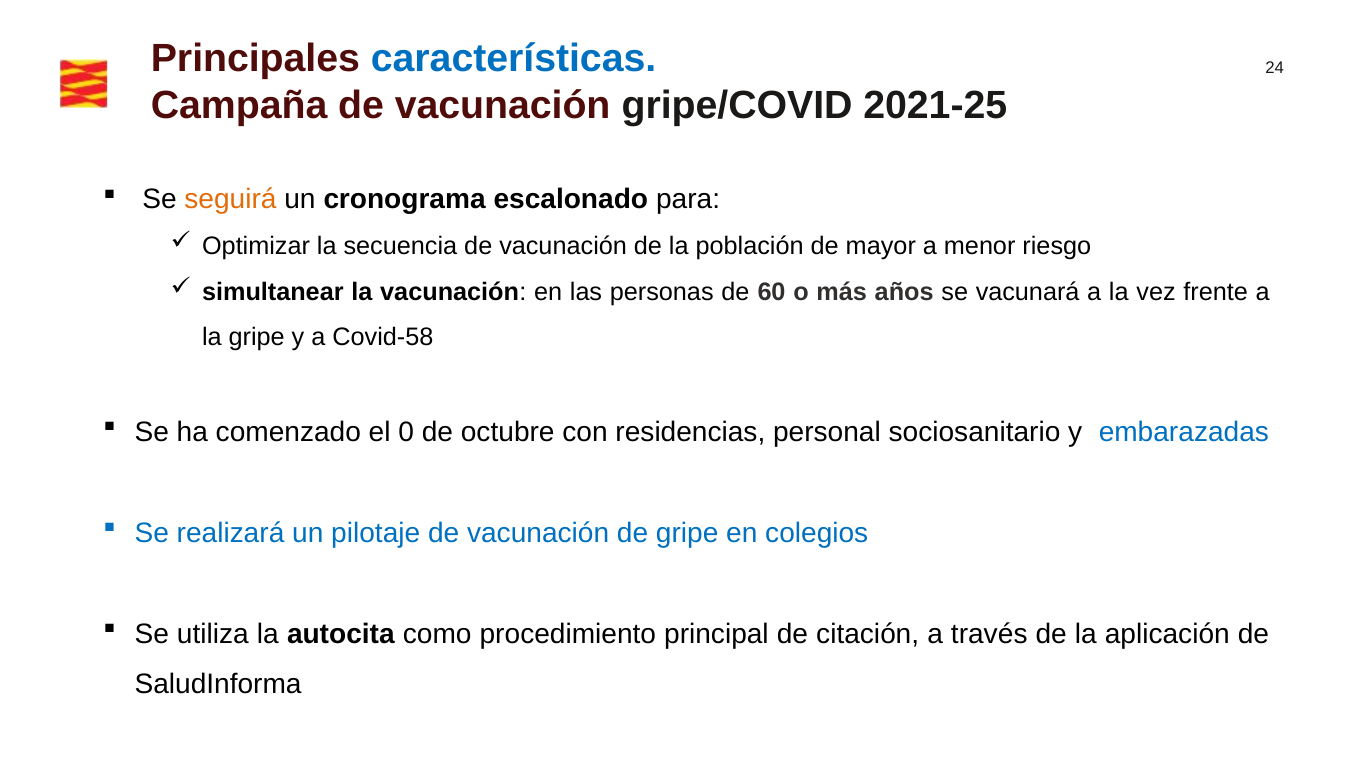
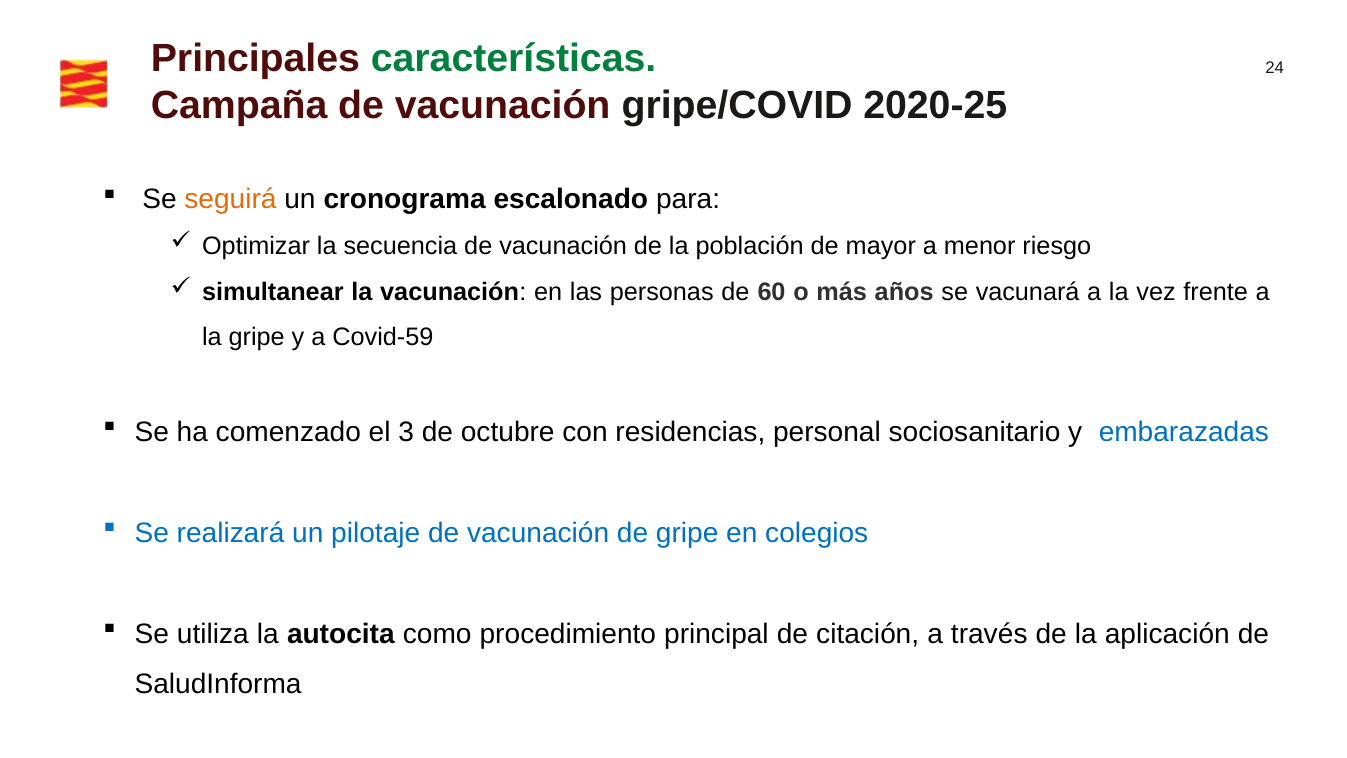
características colour: blue -> green (514, 58)
2021-25: 2021-25 -> 2020-25 (935, 106)
Covid-58: Covid-58 -> Covid-59 (383, 337)
0: 0 -> 3 (406, 432)
